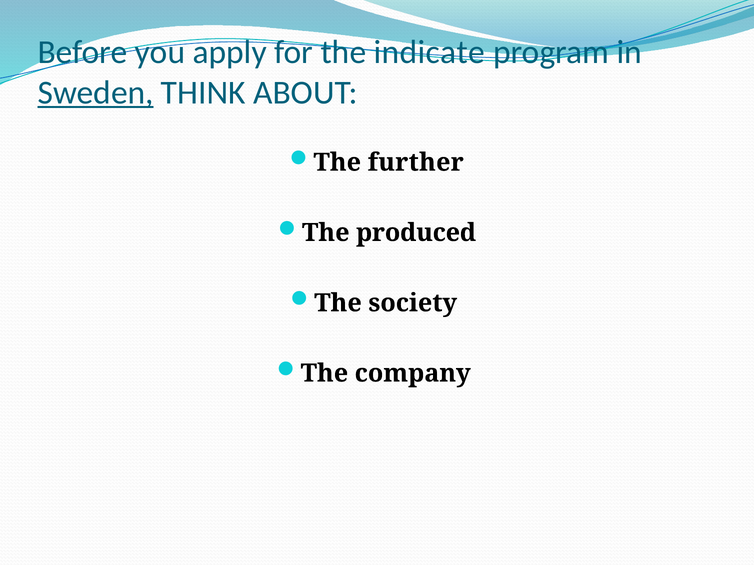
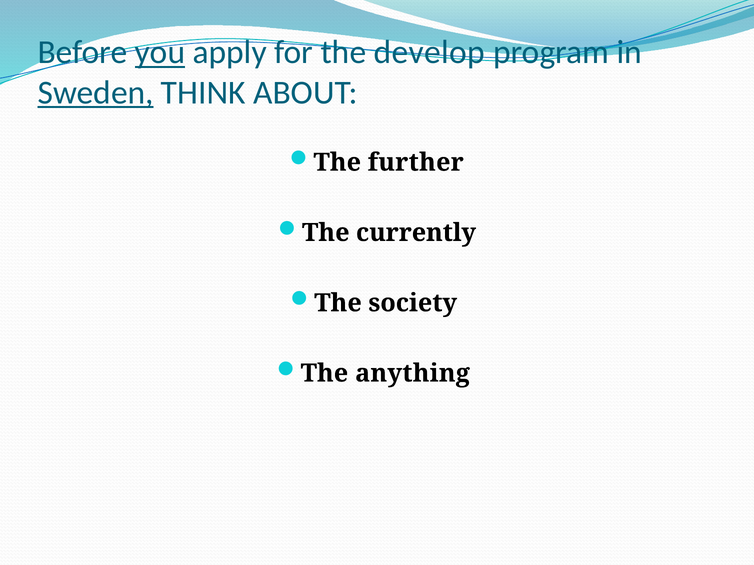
you underline: none -> present (160, 52)
indicate: indicate -> develop (429, 52)
produced: produced -> currently (416, 233)
company: company -> anything (413, 374)
